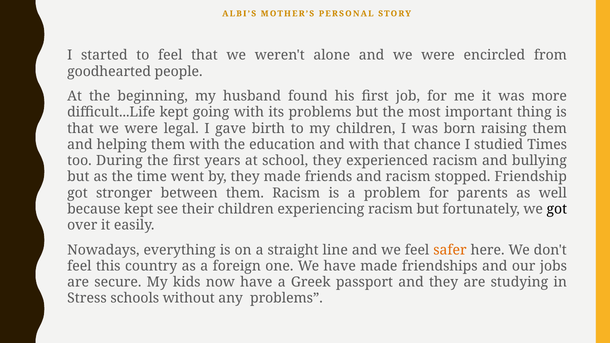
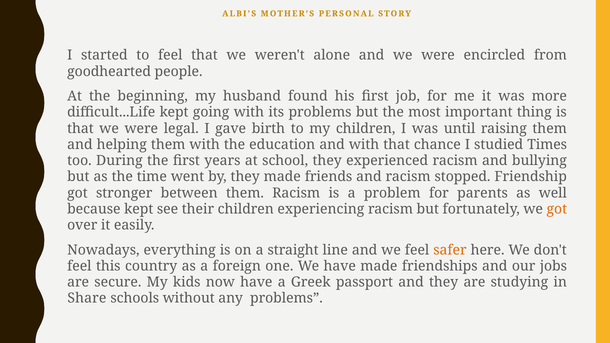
born: born -> until (460, 128)
got colour: black -> orange (557, 209)
Stress: Stress -> Share (87, 298)
